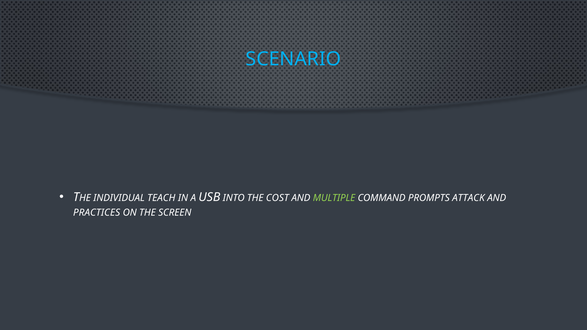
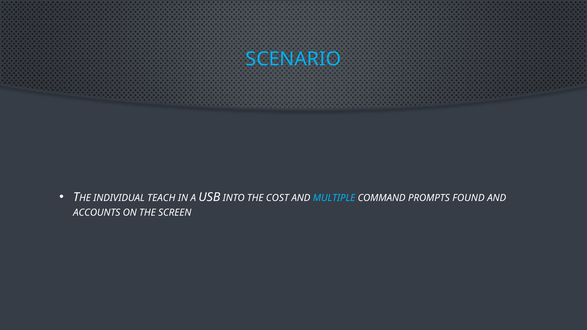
MULTIPLE colour: light green -> light blue (334, 198)
ATTACK: ATTACK -> FOUND (468, 198)
PRACTICES: PRACTICES -> ACCOUNTS (97, 213)
